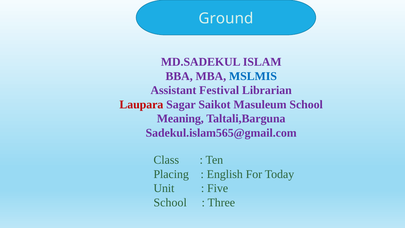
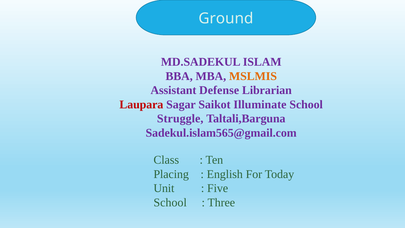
MSLMIS colour: blue -> orange (253, 76)
Festival: Festival -> Defense (219, 90)
Masuleum: Masuleum -> Illuminate (260, 104)
Meaning: Meaning -> Struggle (180, 119)
